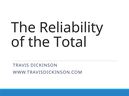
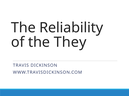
Total: Total -> They (70, 42)
